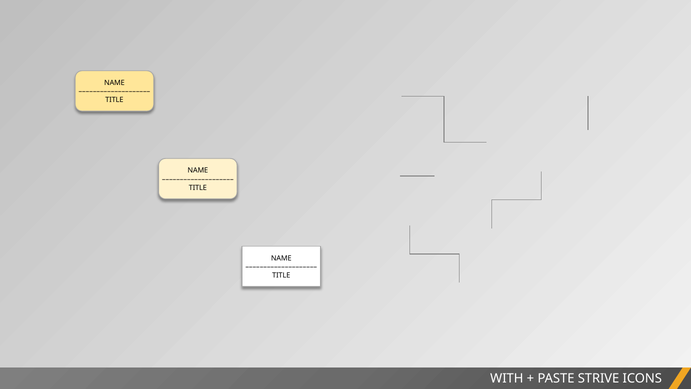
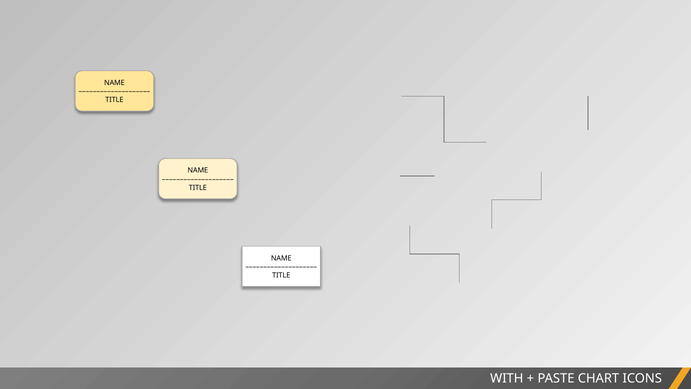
STRIVE: STRIVE -> CHART (598, 378)
